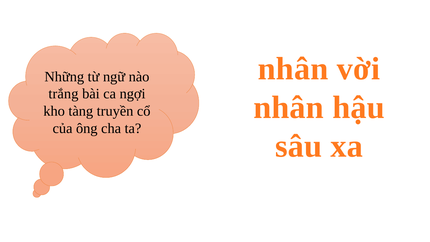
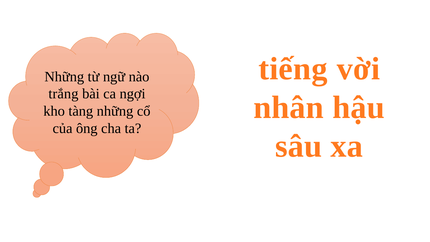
nhân: nhân -> tiếng (293, 69)
tàng truyền: truyền -> những (115, 111)
